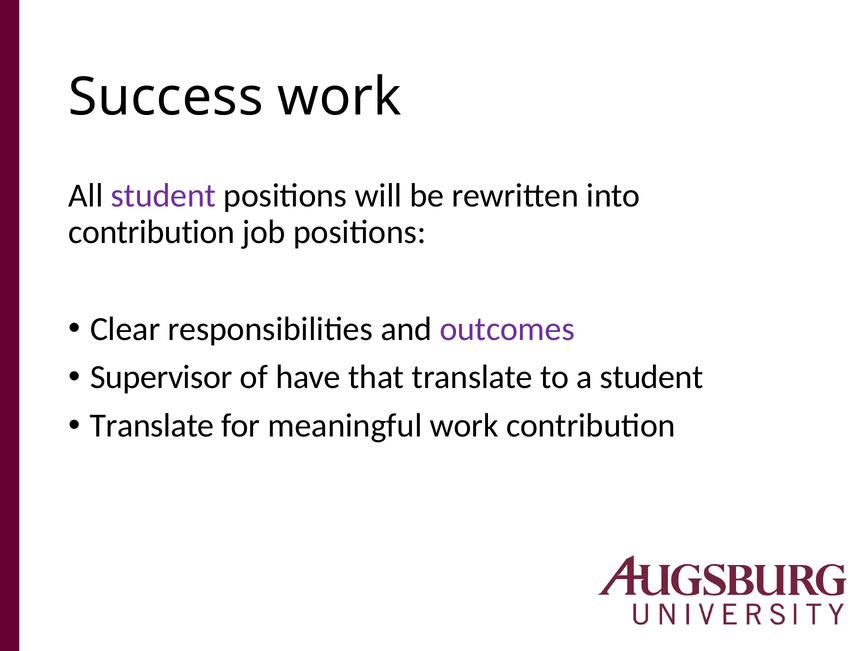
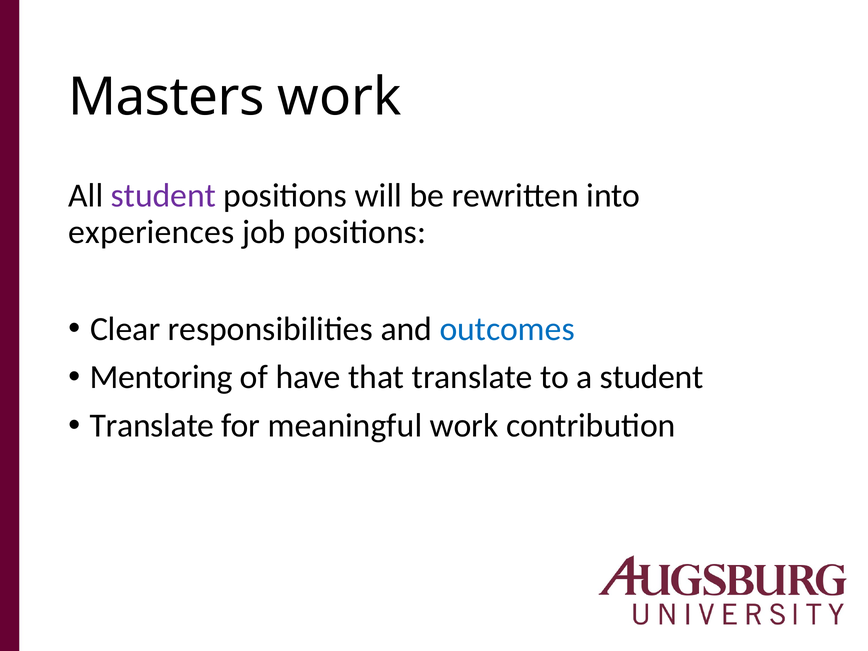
Success: Success -> Masters (166, 97)
contribution: contribution -> experiences (151, 232)
outcomes colour: purple -> blue (507, 329)
Supervisor: Supervisor -> Mentoring (161, 377)
